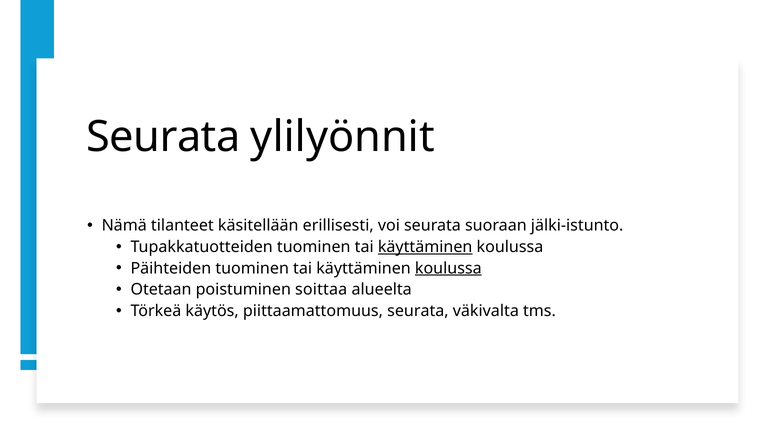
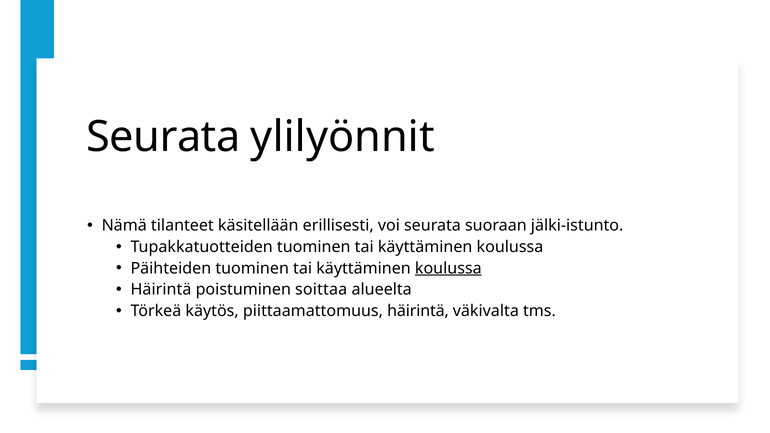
käyttäminen underline: present -> none (425, 247)
Otetaan: Otetaan -> Häirintä (161, 290)
piittaamattomuus seurata: seurata -> häirintä (418, 311)
